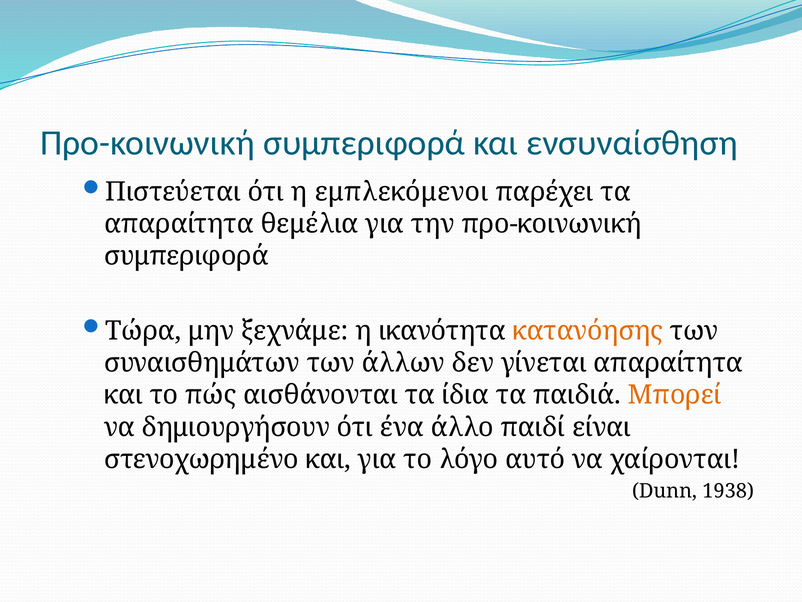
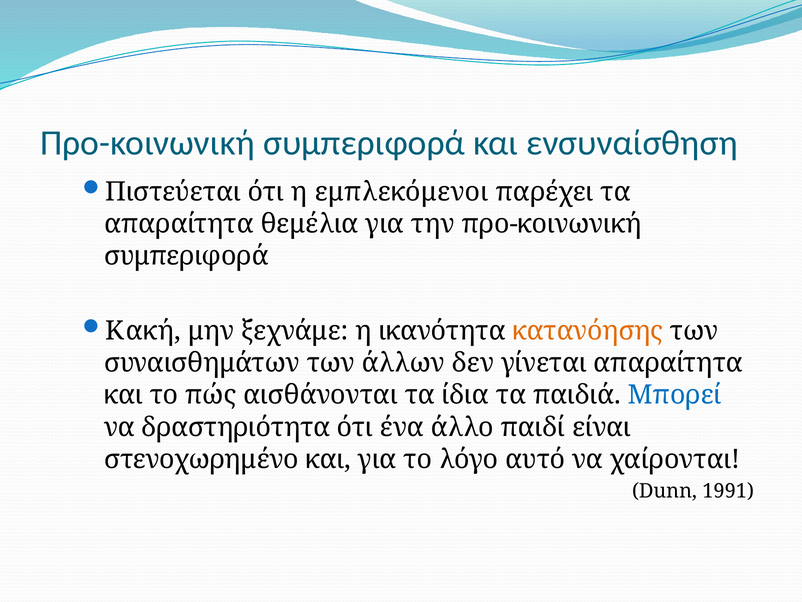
Τώρα: Τώρα -> Κακή (143, 331)
Μπορεί colour: orange -> blue (675, 395)
δημιουργήσουν: δημιουργήσουν -> δραστηριότητα (236, 427)
1938: 1938 -> 1991 (728, 491)
